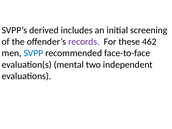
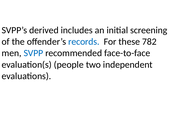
records colour: purple -> blue (84, 42)
462: 462 -> 782 (149, 42)
mental: mental -> people (69, 65)
